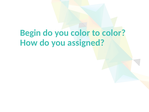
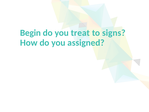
you color: color -> treat (80, 33)
to color: color -> signs (114, 33)
